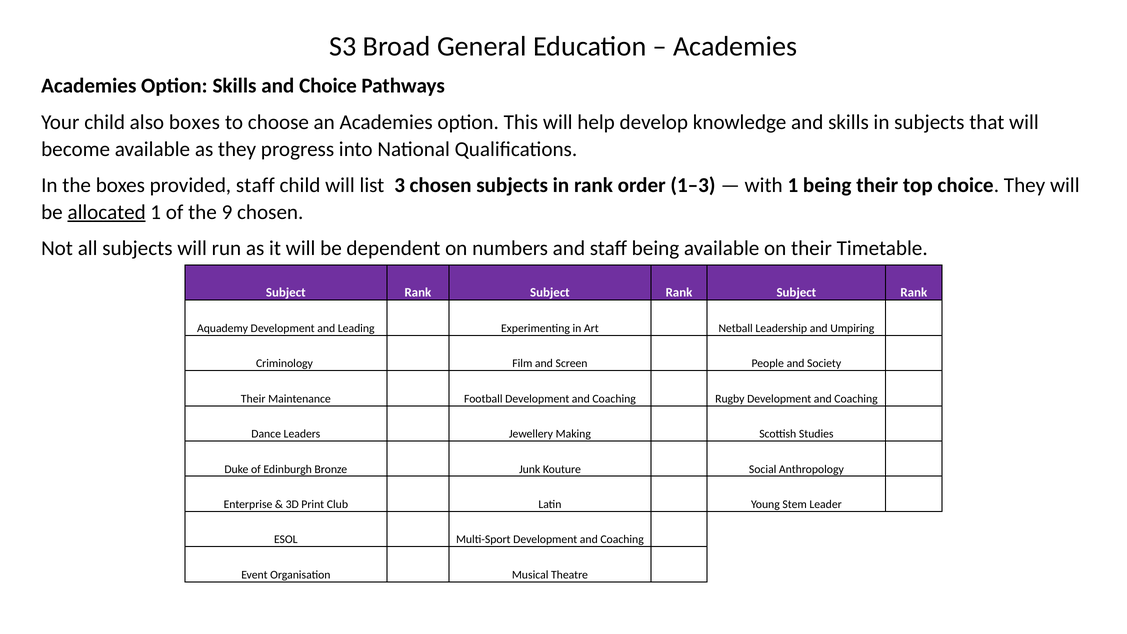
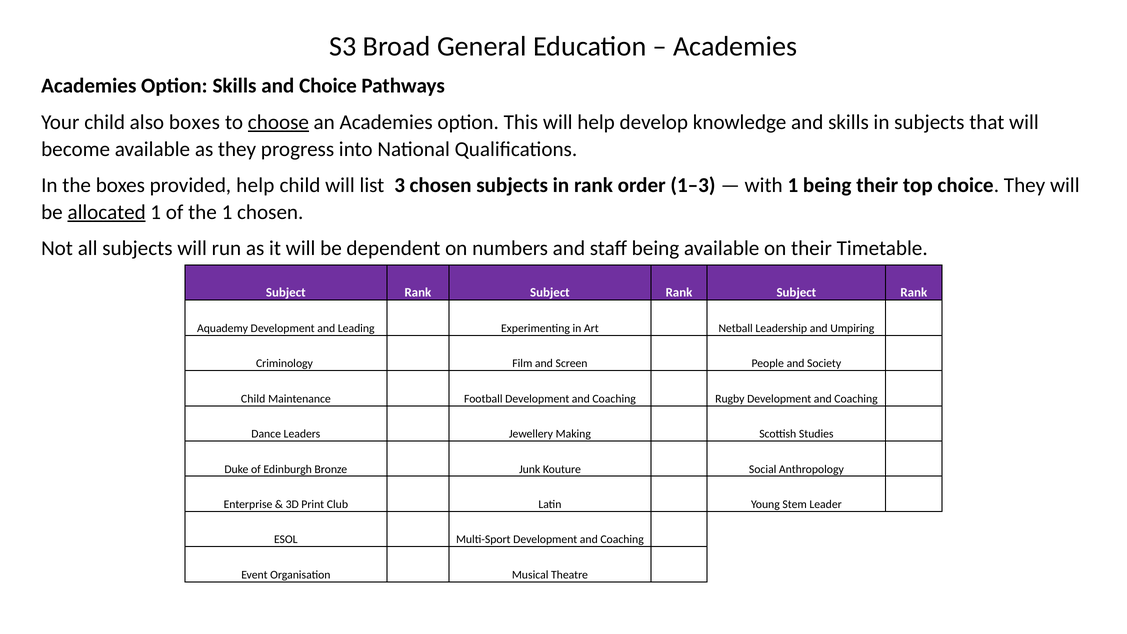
choose underline: none -> present (278, 122)
provided staff: staff -> help (255, 185)
the 9: 9 -> 1 (227, 212)
Their: Their -> Child (253, 399)
